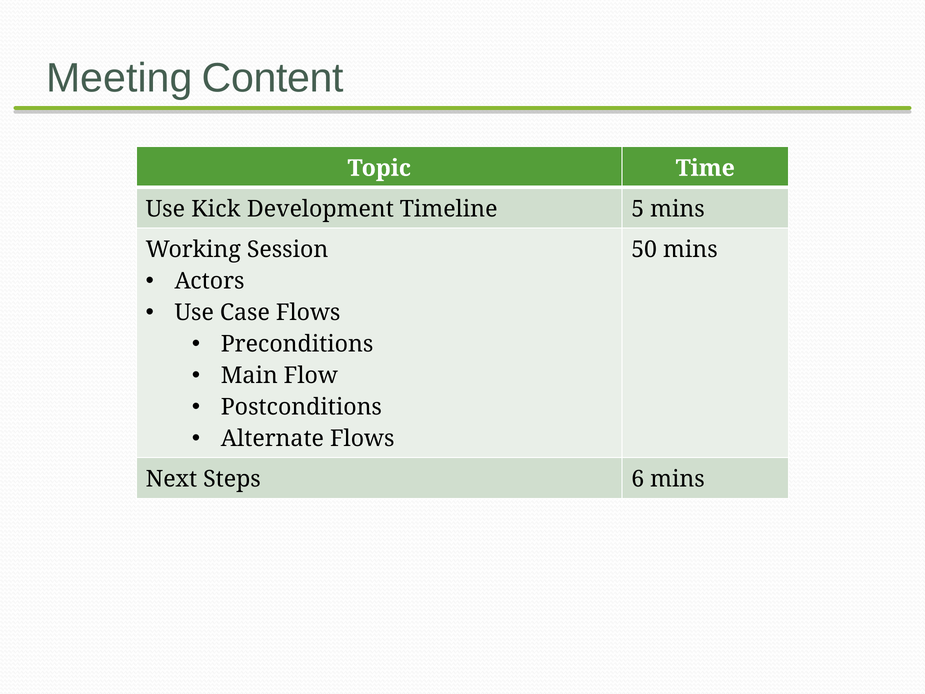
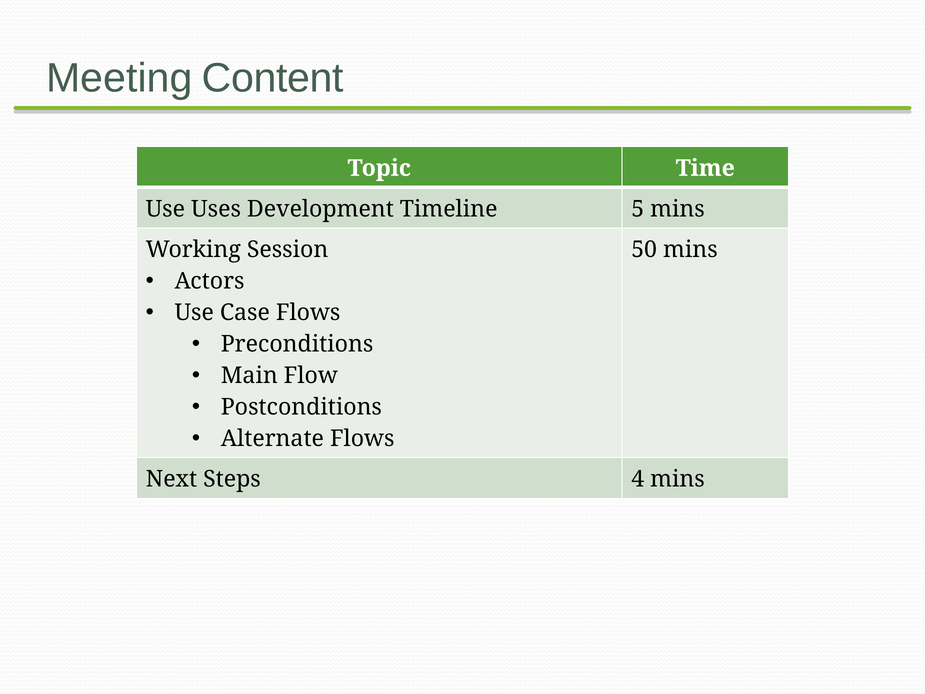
Kick: Kick -> Uses (216, 209)
6: 6 -> 4 (638, 479)
